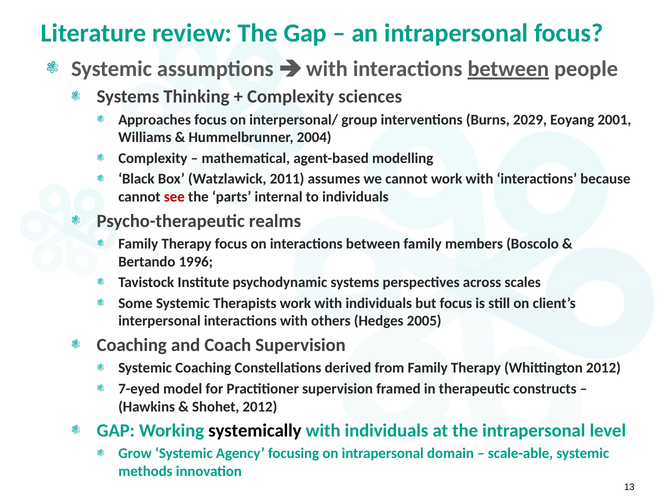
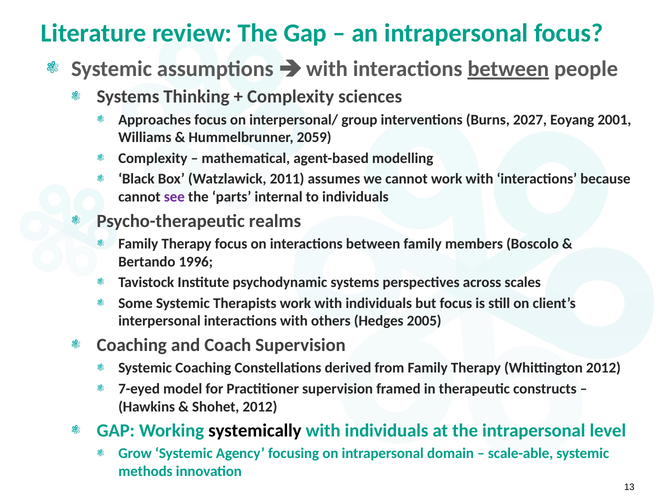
2029: 2029 -> 2027 (530, 120)
2004: 2004 -> 2059 (314, 137)
see colour: red -> purple (174, 197)
